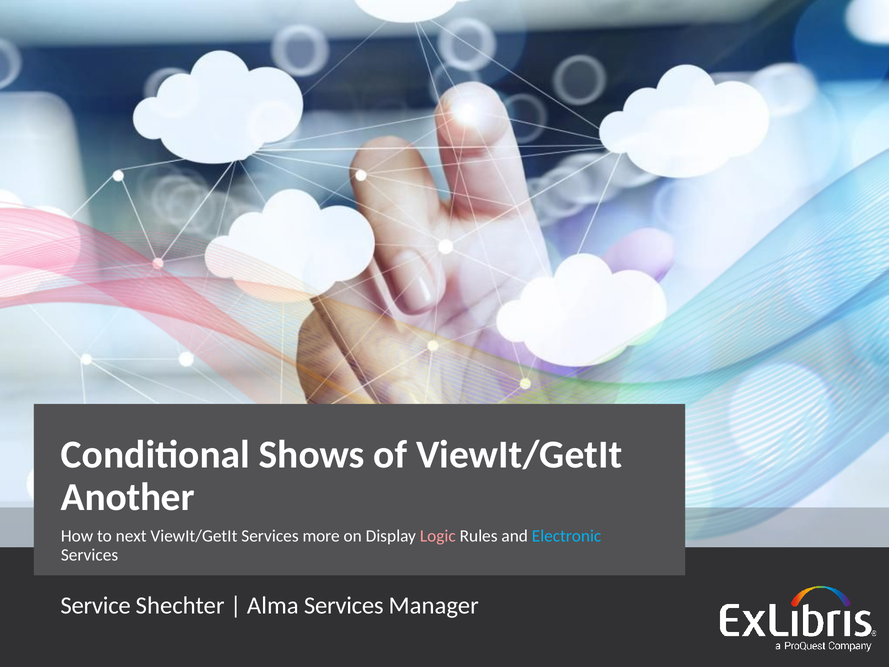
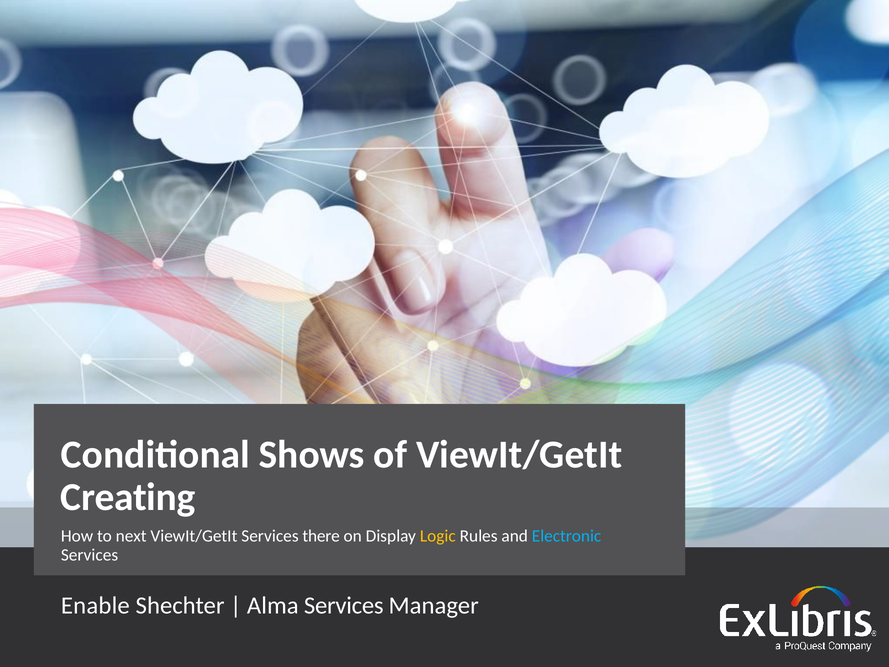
Another: Another -> Creating (128, 497)
more: more -> there (321, 536)
Logic colour: pink -> yellow (438, 536)
Service: Service -> Enable (95, 605)
